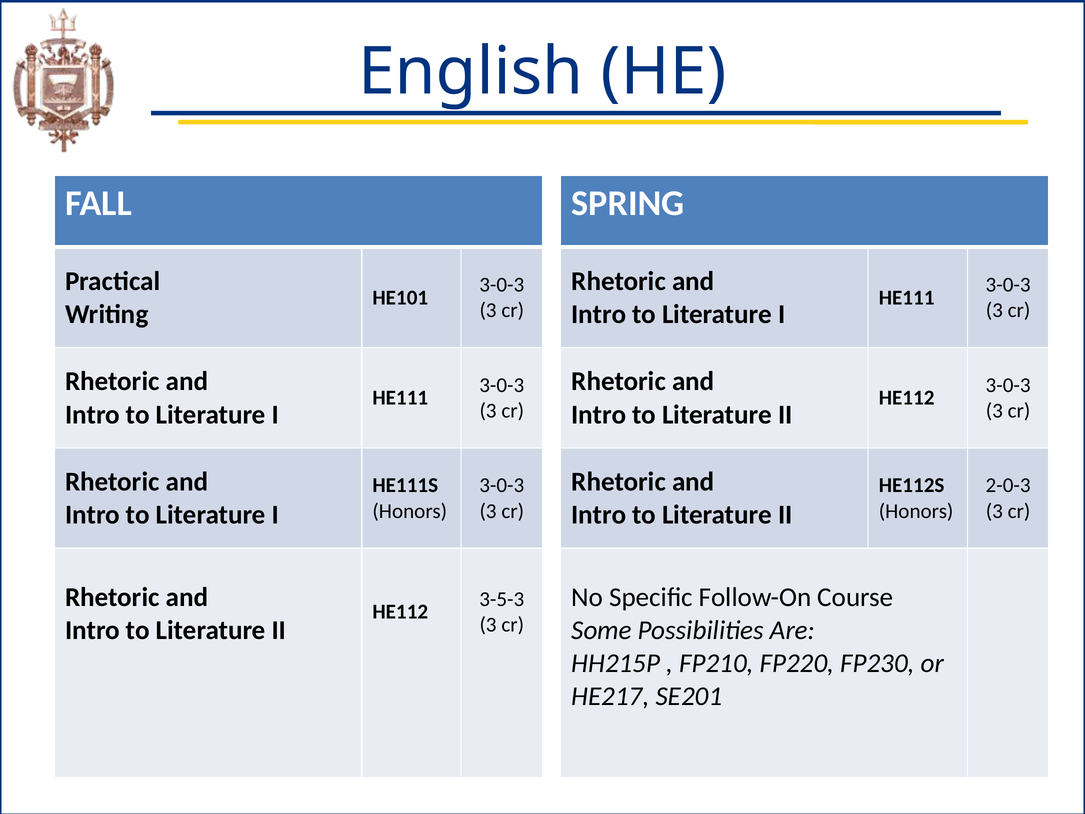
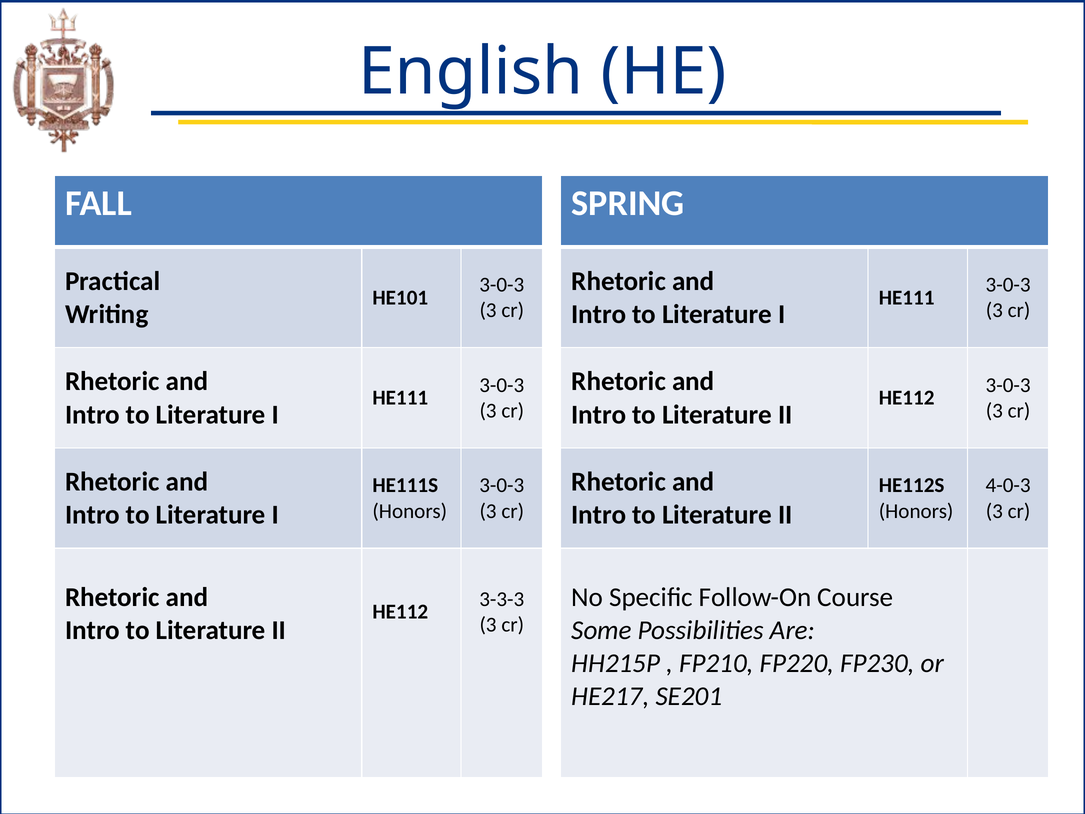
2-0-3: 2-0-3 -> 4-0-3 (1008, 485)
3-5-3: 3-5-3 -> 3-3-3 (502, 599)
